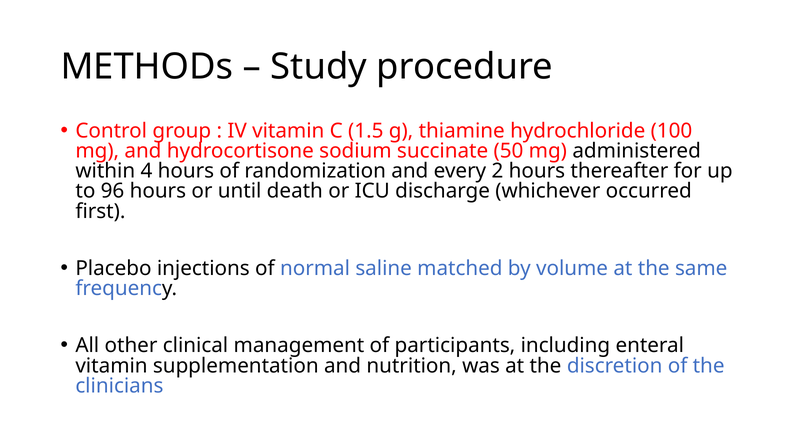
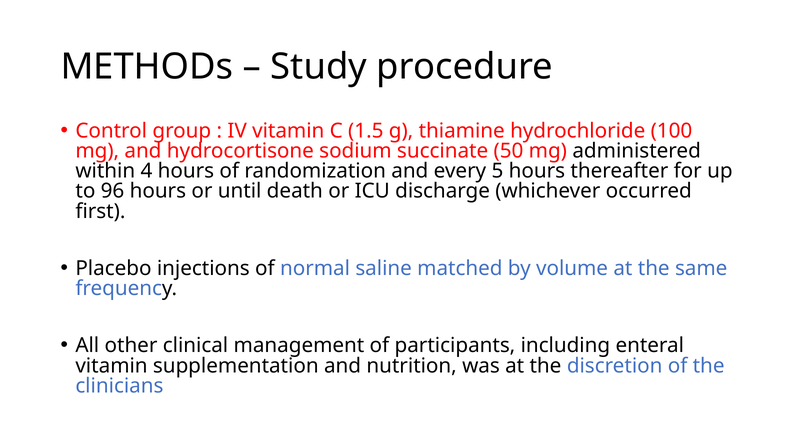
2: 2 -> 5 (497, 171)
